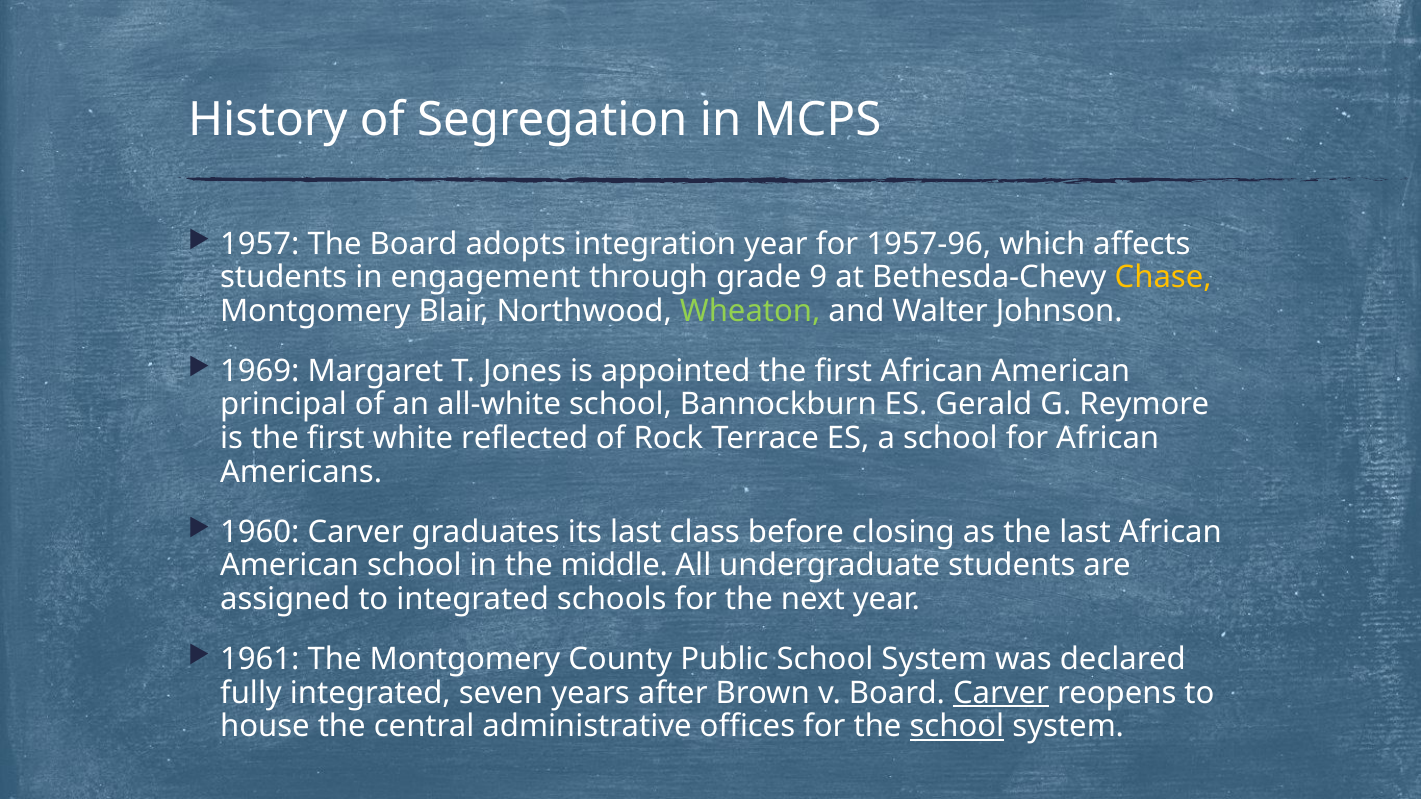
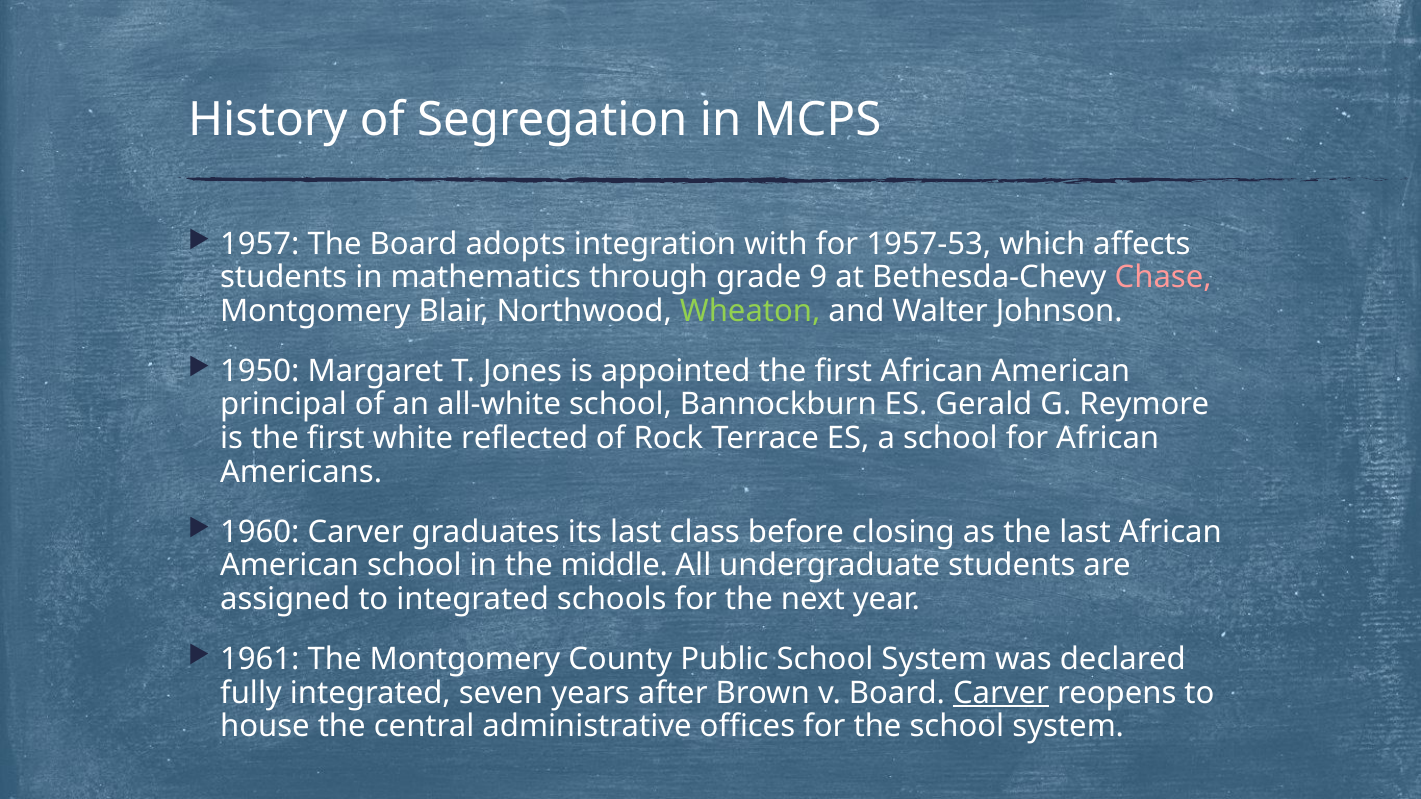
integration year: year -> with (776, 244)
1957-96: 1957-96 -> 1957-53 (929, 244)
engagement: engagement -> mathematics (486, 278)
Chase colour: yellow -> pink (1163, 278)
1969: 1969 -> 1950 (260, 371)
school underline: present -> none (957, 727)
